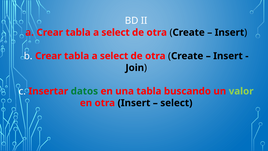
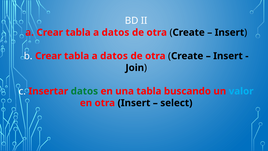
select: select -> datos (115, 32)
select: select -> datos (114, 56)
valor colour: light green -> light blue (241, 91)
